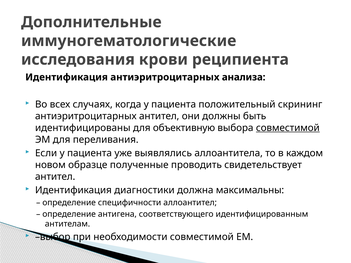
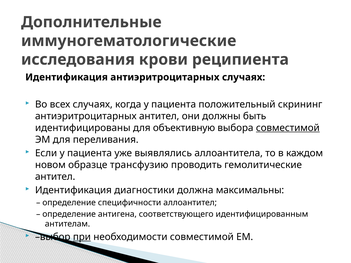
антиэритроцитарных анализа: анализа -> случаях (244, 77)
полученные: полученные -> трансфузию (139, 165)
свидетельствует: свидетельствует -> гемолитические (263, 165)
при underline: none -> present (82, 237)
